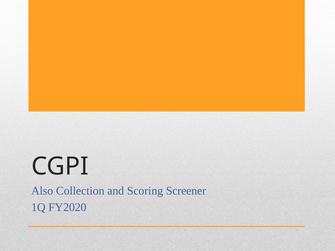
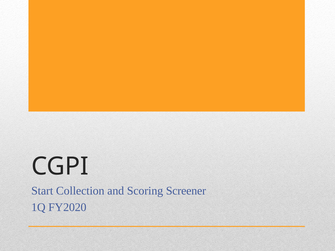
Also: Also -> Start (42, 191)
